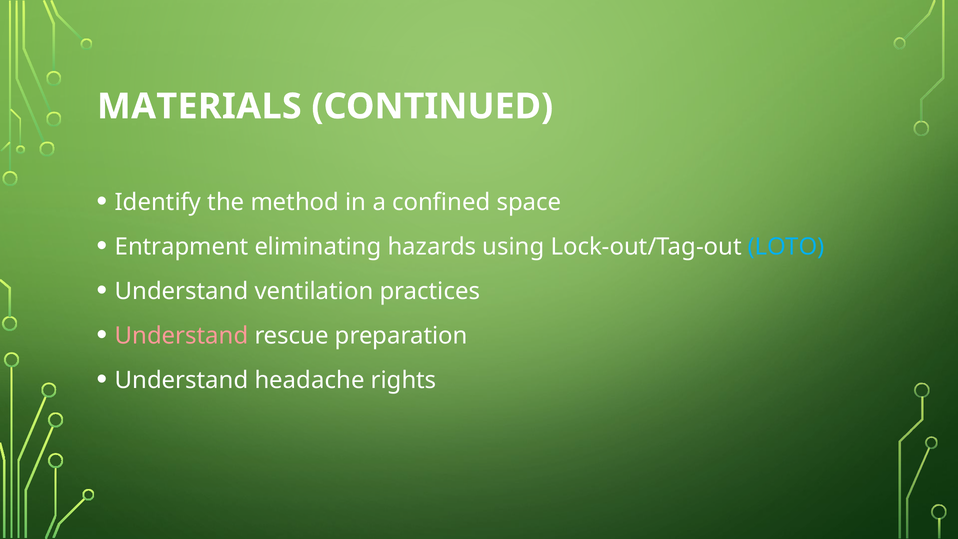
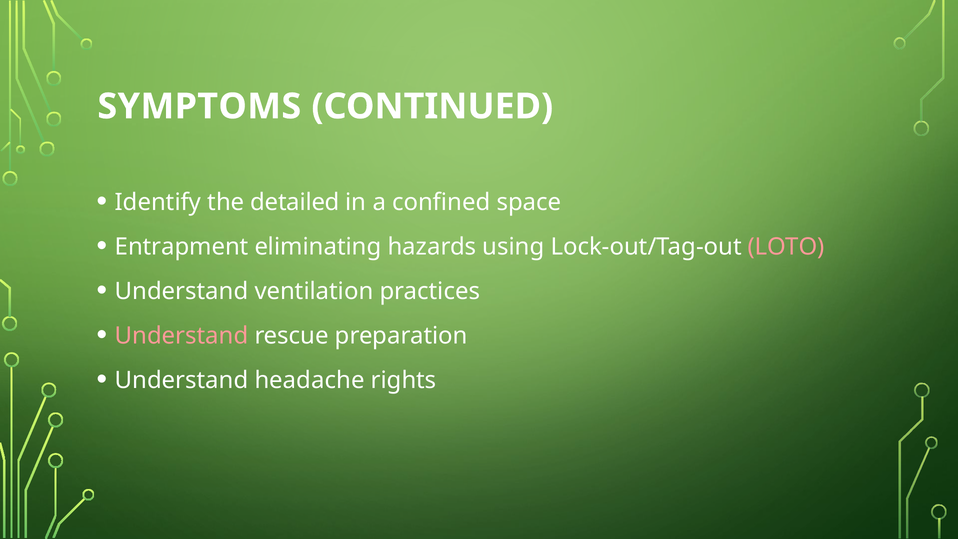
MATERIALS: MATERIALS -> SYMPTOMS (199, 106)
method: method -> detailed (295, 202)
LOTO colour: light blue -> pink (786, 247)
